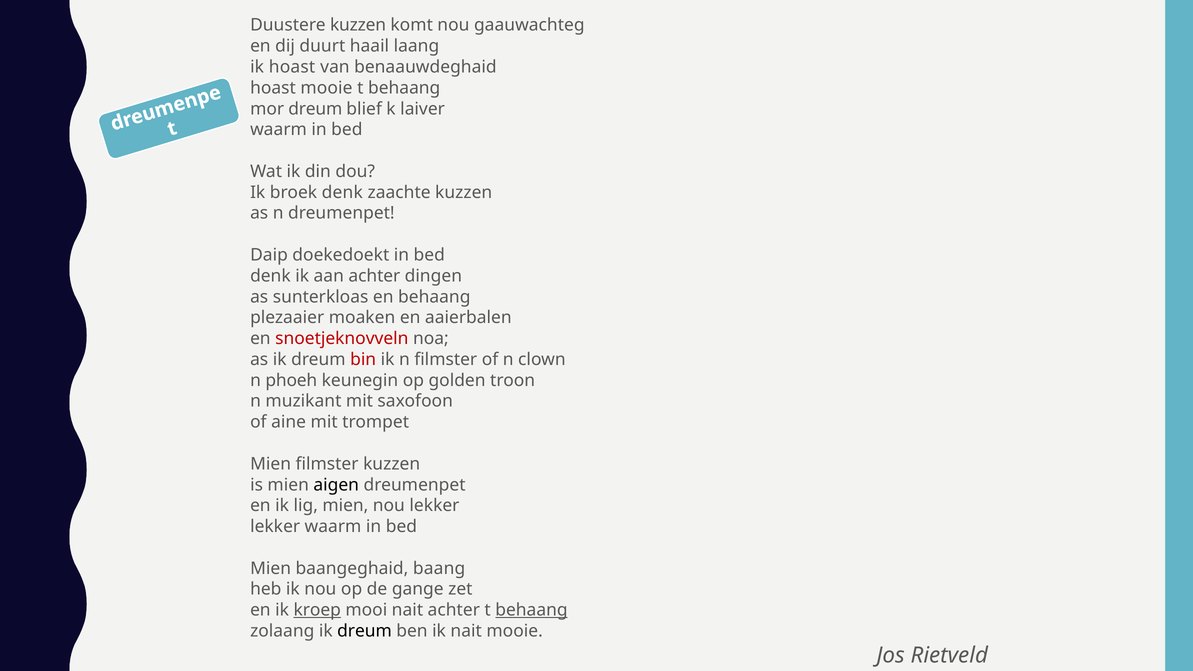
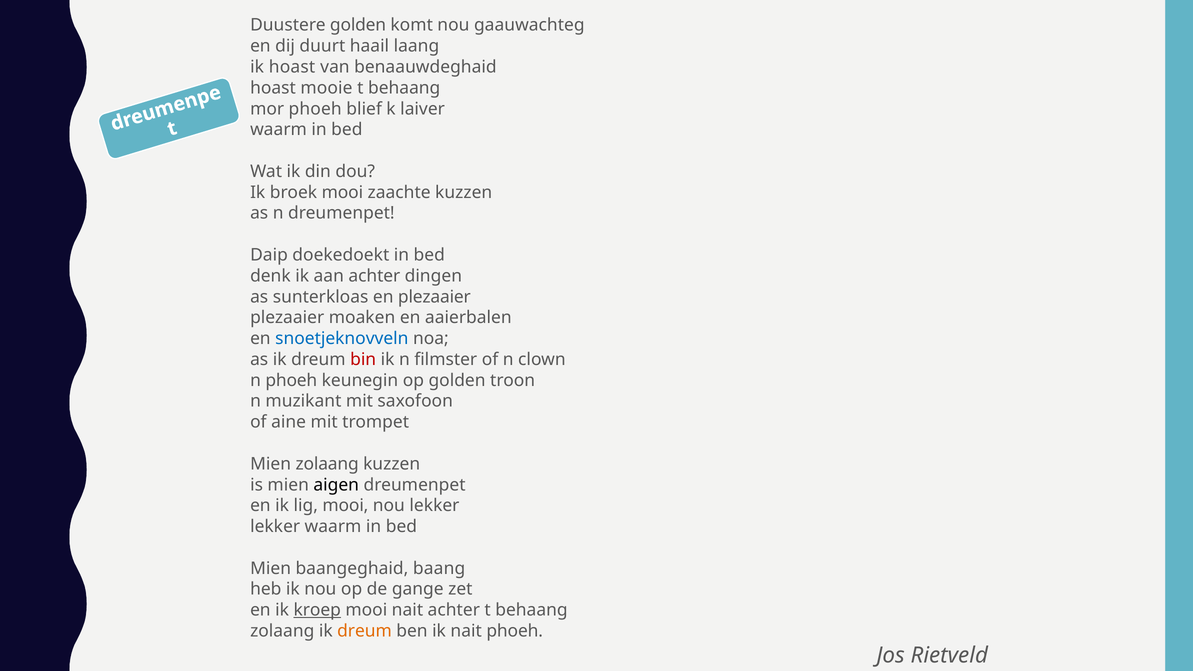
Duustere kuzzen: kuzzen -> golden (358, 25)
mor dreum: dreum -> phoeh (315, 109)
broek denk: denk -> mooi (342, 192)
en behaang: behaang -> plezaaier (434, 297)
snoetjeknovveln colour: red -> blue (342, 339)
Mien filmster: filmster -> zolaang (327, 464)
lig mien: mien -> mooi (345, 506)
behaang underline: present -> none (531, 610)
dreum colour: black -> orange (364, 631)
nait mooie: mooie -> phoeh (515, 631)
